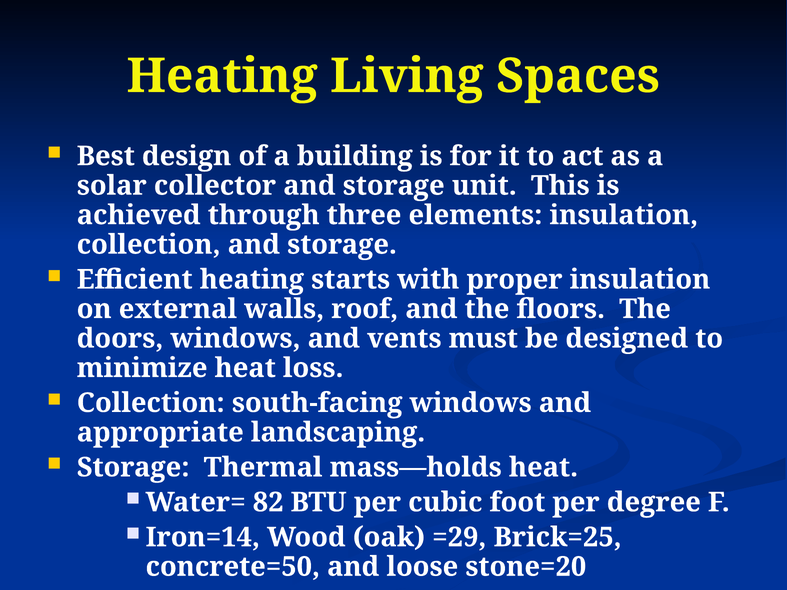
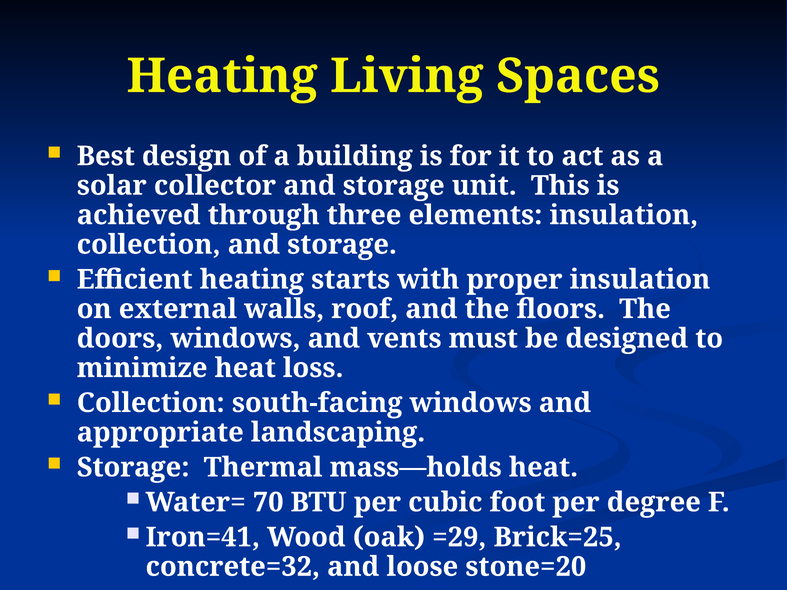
82: 82 -> 70 (268, 503)
Iron=14: Iron=14 -> Iron=41 (203, 537)
concrete=50: concrete=50 -> concrete=32 (233, 567)
